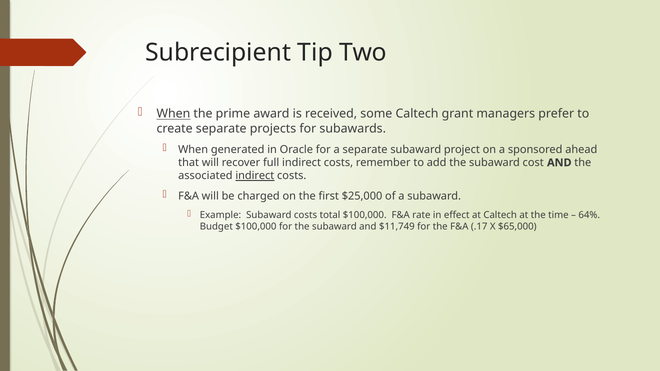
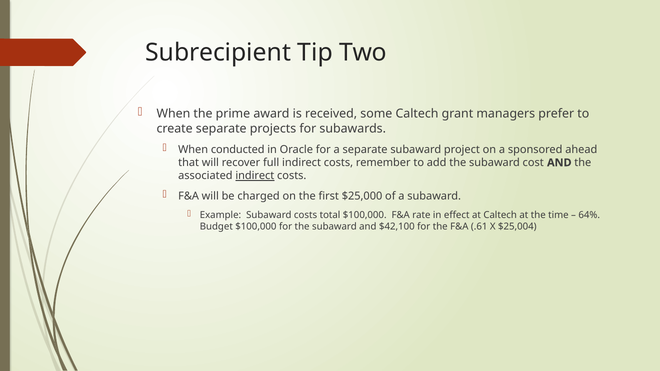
When underline: present -> none (173, 114)
generated: generated -> conducted (238, 150)
$11,749: $11,749 -> $42,100 (397, 227)
.17: .17 -> .61 (479, 227)
$65,000: $65,000 -> $25,004 (517, 227)
